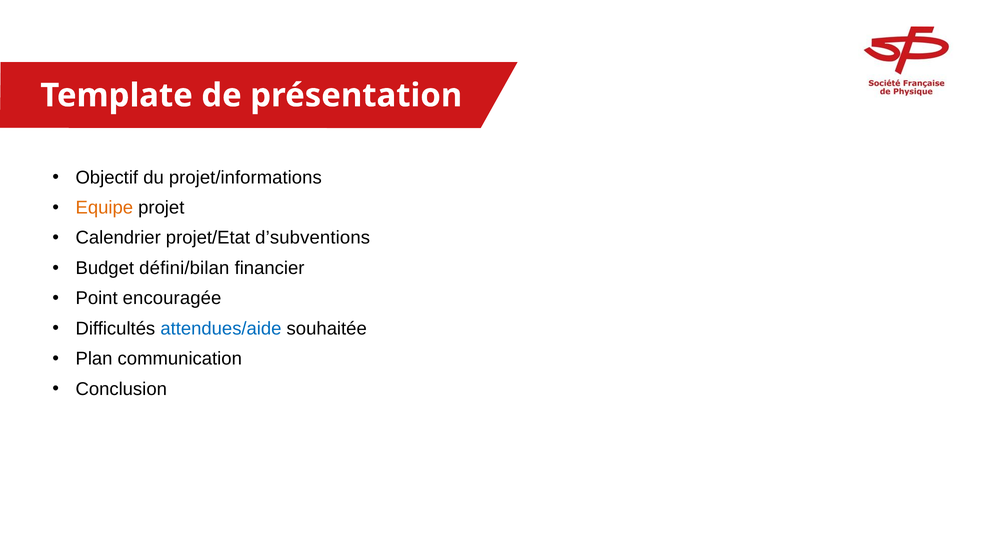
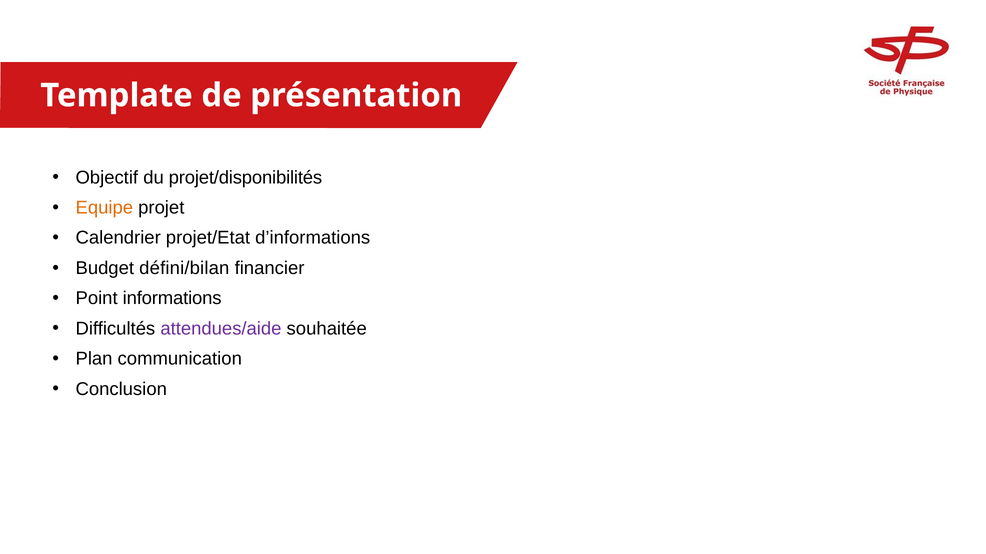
projet/informations: projet/informations -> projet/disponibilités (245, 178)
d’subventions: d’subventions -> d’informations (313, 238)
encouragée: encouragée -> informations (172, 299)
attendues/aide colour: blue -> purple (221, 329)
